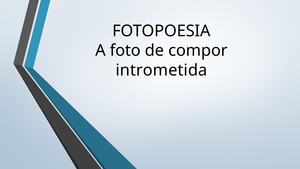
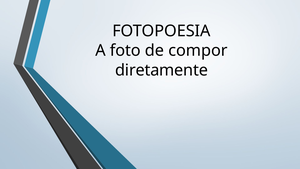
intrometida: intrometida -> diretamente (162, 70)
